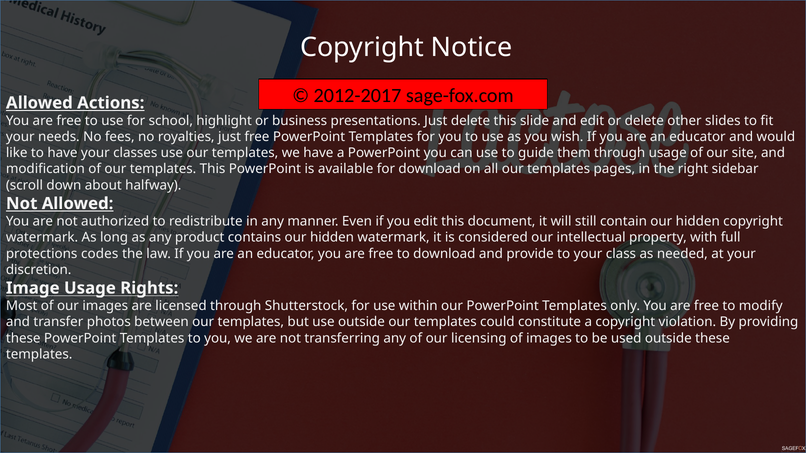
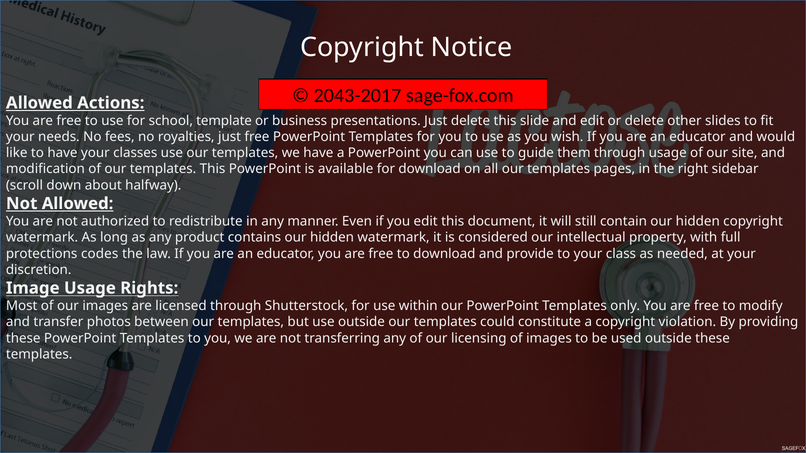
2012-2017: 2012-2017 -> 2043-2017 (358, 96)
highlight: highlight -> template (224, 121)
